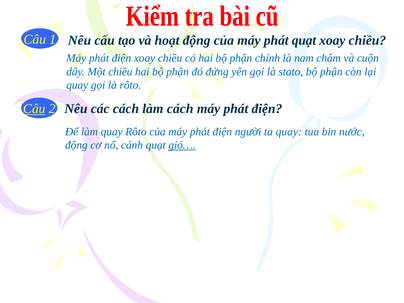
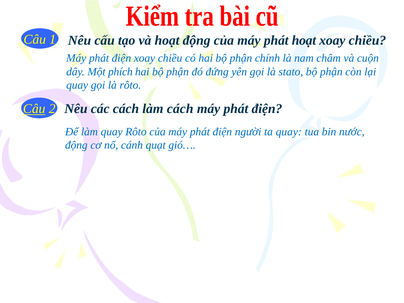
phát quạt: quạt -> hoạt (304, 40)
Một chiều: chiều -> phích (120, 72)
gió… underline: present -> none (182, 145)
